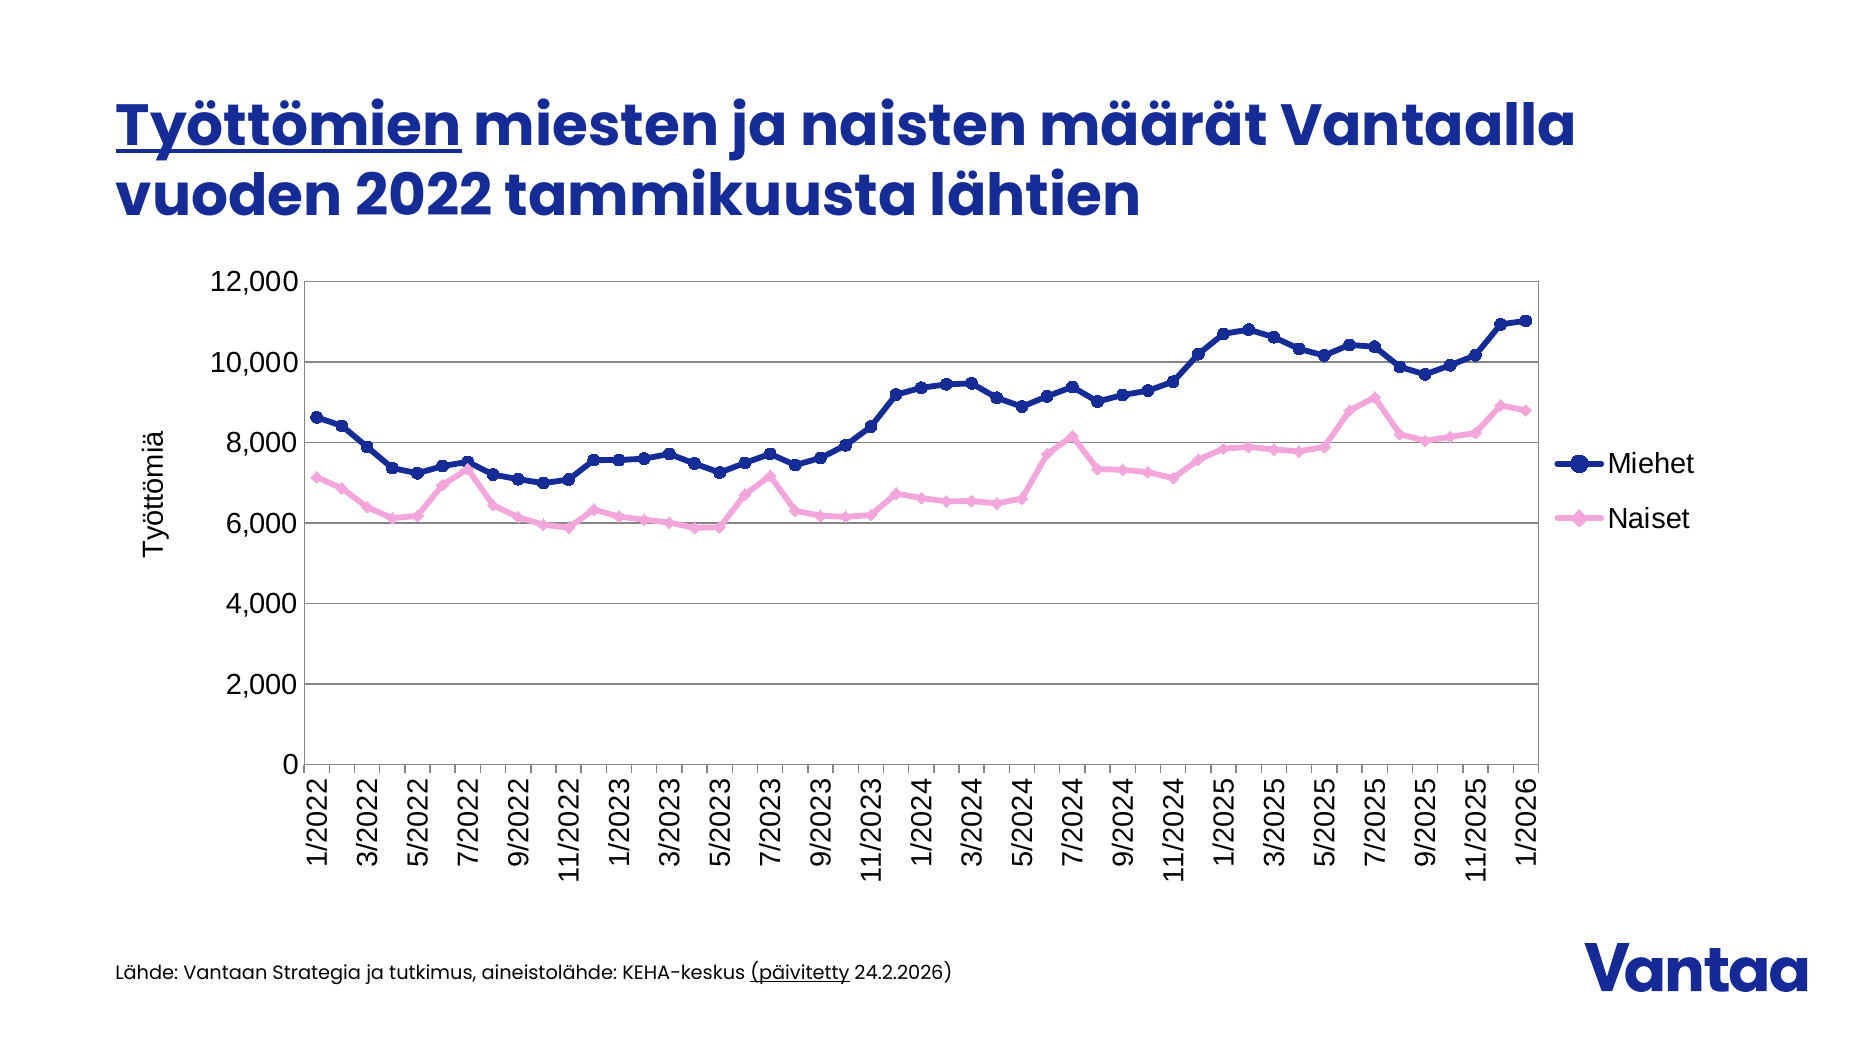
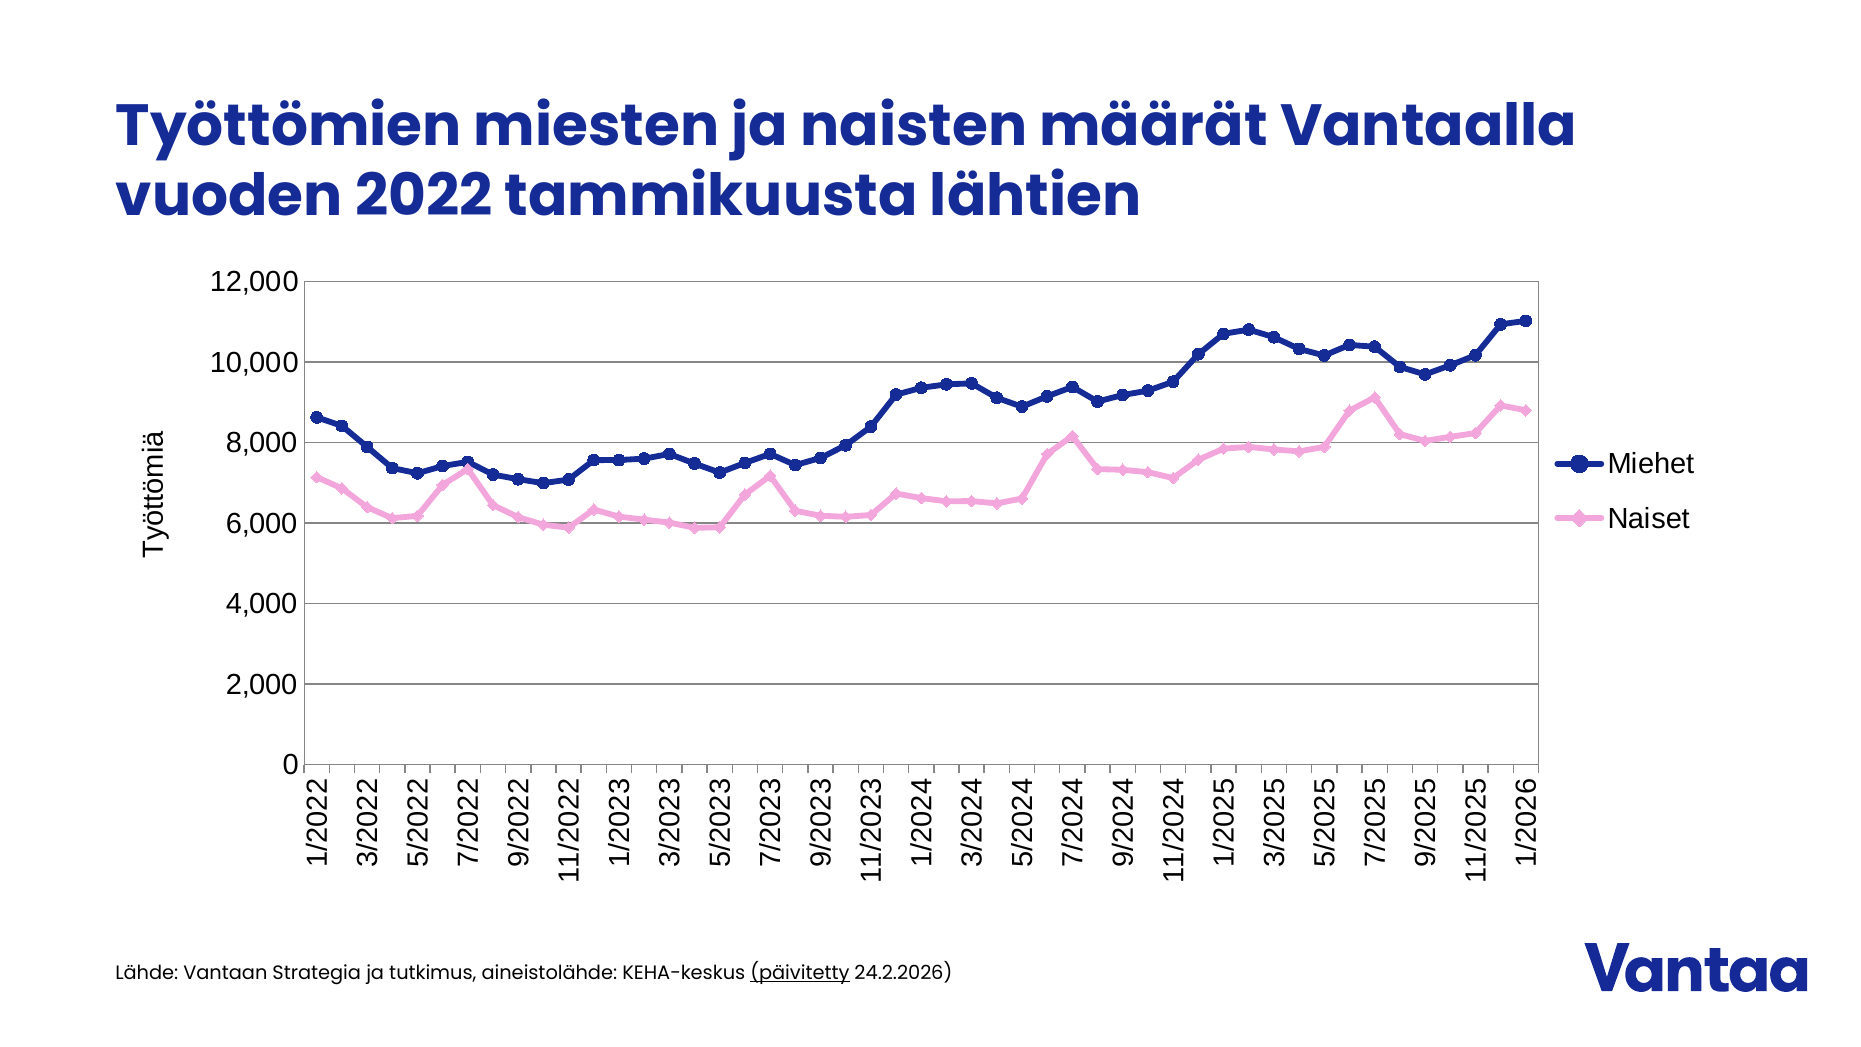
Työttömien underline: present -> none (289, 126)
